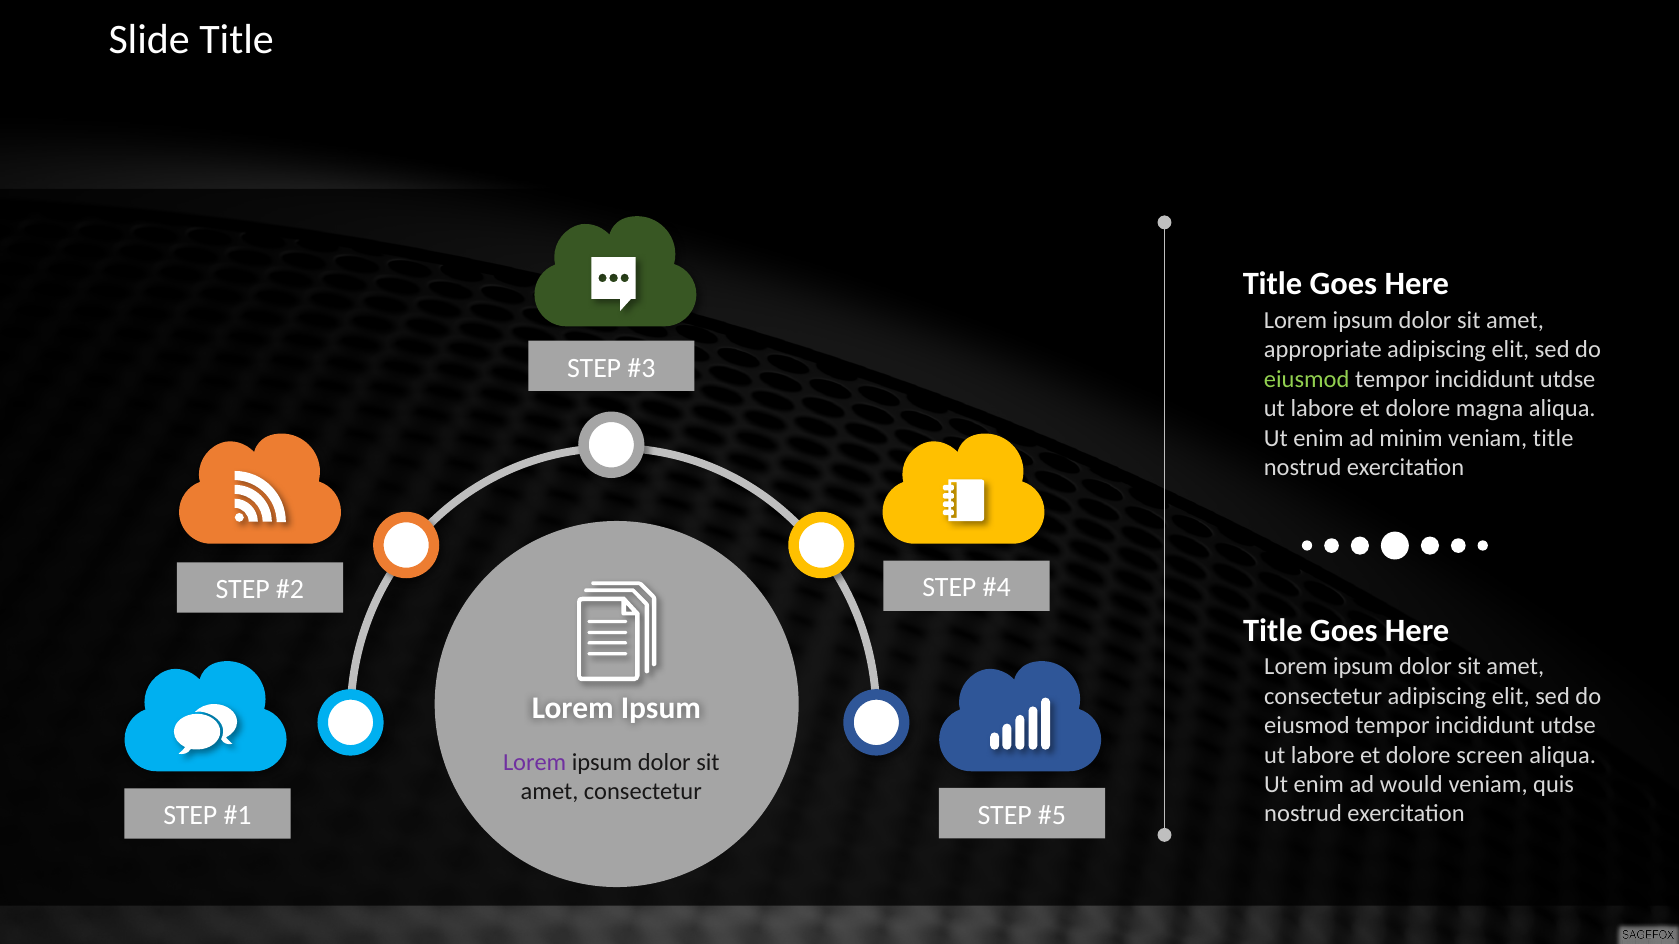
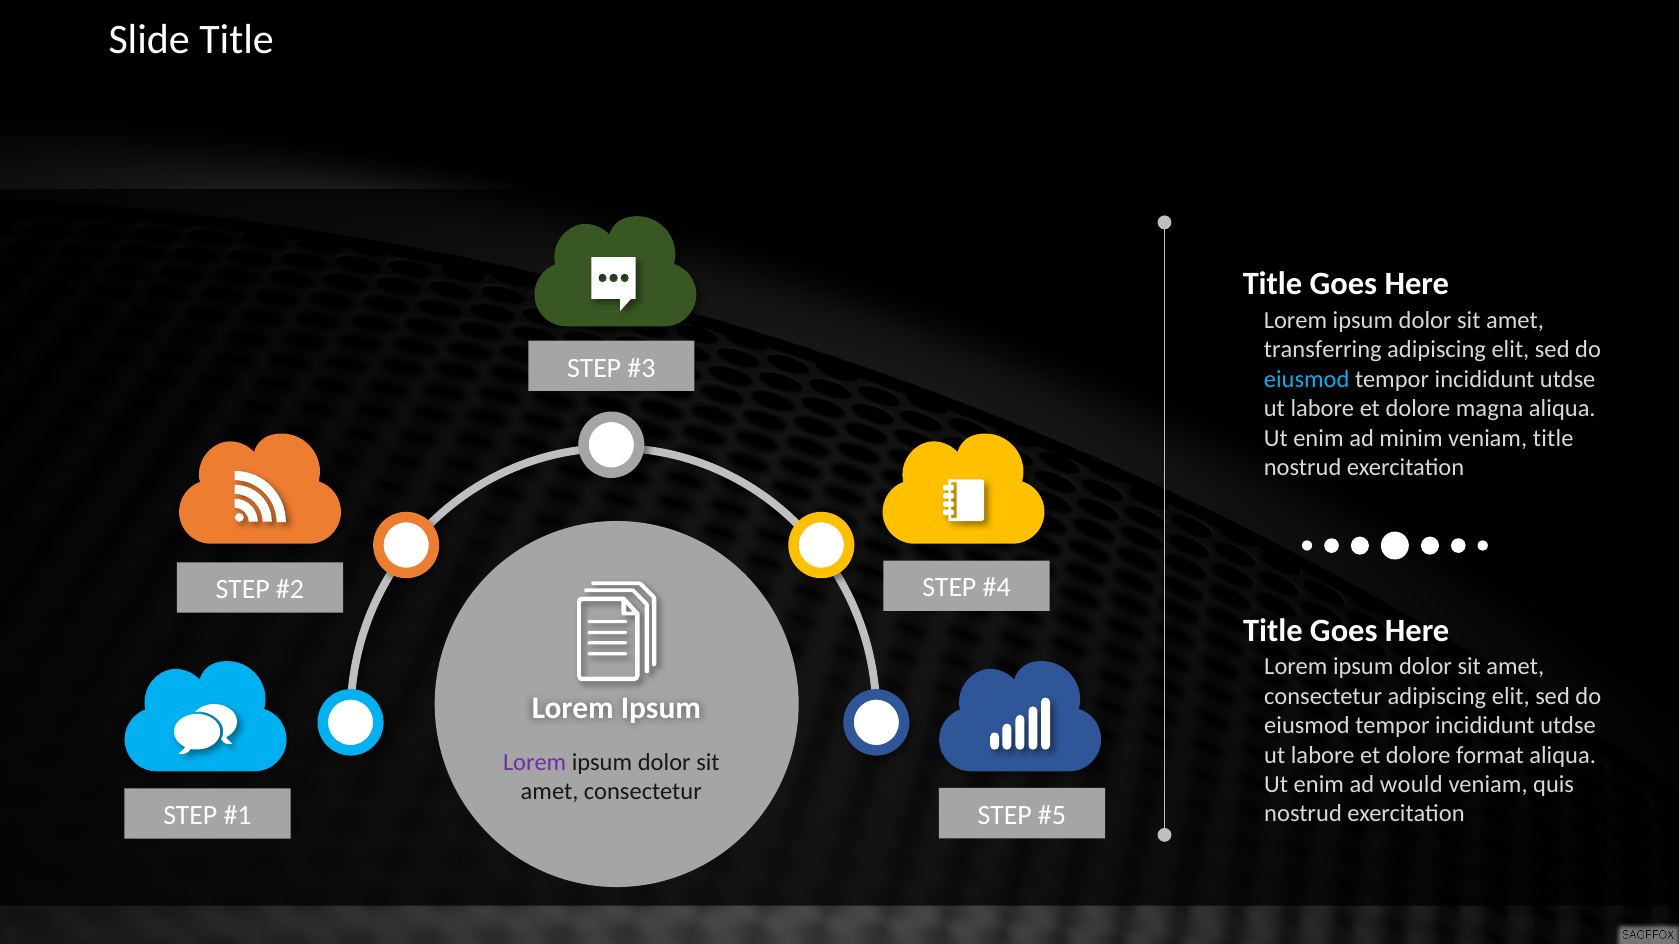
appropriate: appropriate -> transferring (1323, 350)
eiusmod colour: light green -> light blue (1307, 379)
screen: screen -> format (1490, 755)
